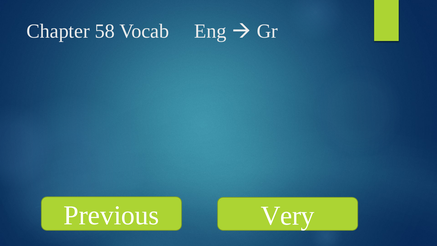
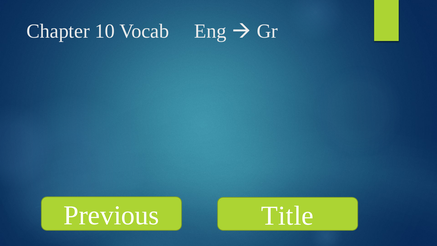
58: 58 -> 10 (105, 31)
Very: Very -> Title (287, 216)
